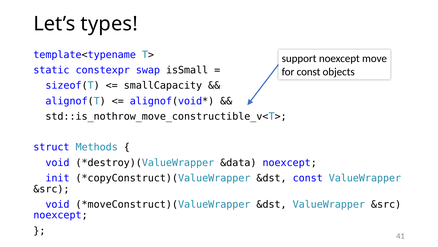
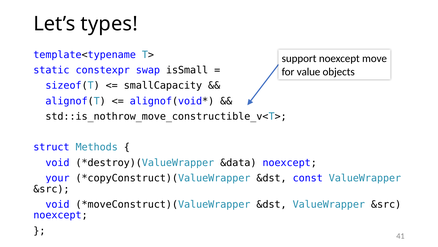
for const: const -> value (309, 72)
init: init -> your (57, 178)
